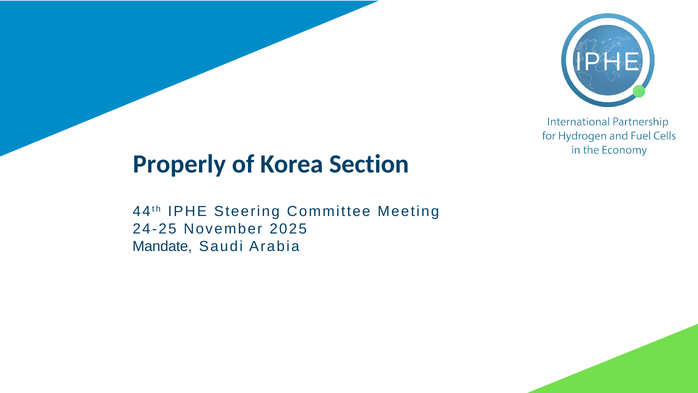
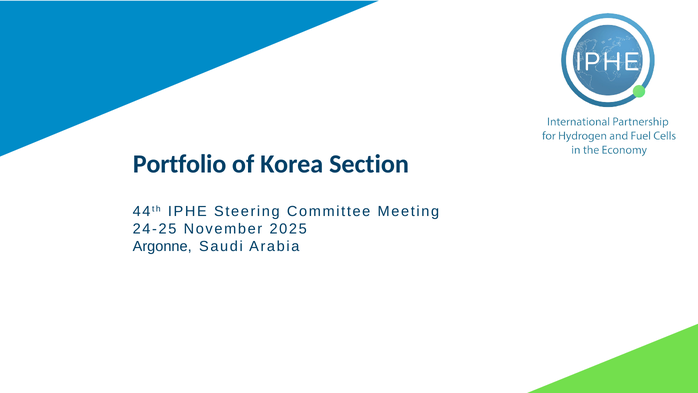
Properly: Properly -> Portfolio (180, 164)
Mandate: Mandate -> Argonne (162, 246)
